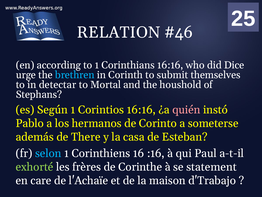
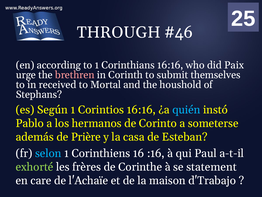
RELATION: RELATION -> THROUGH (119, 32)
Dice: Dice -> Paix (234, 65)
brethren colour: light blue -> pink (75, 75)
detectar: detectar -> received (58, 84)
quién colour: pink -> light blue (186, 109)
There: There -> Prière (86, 137)
